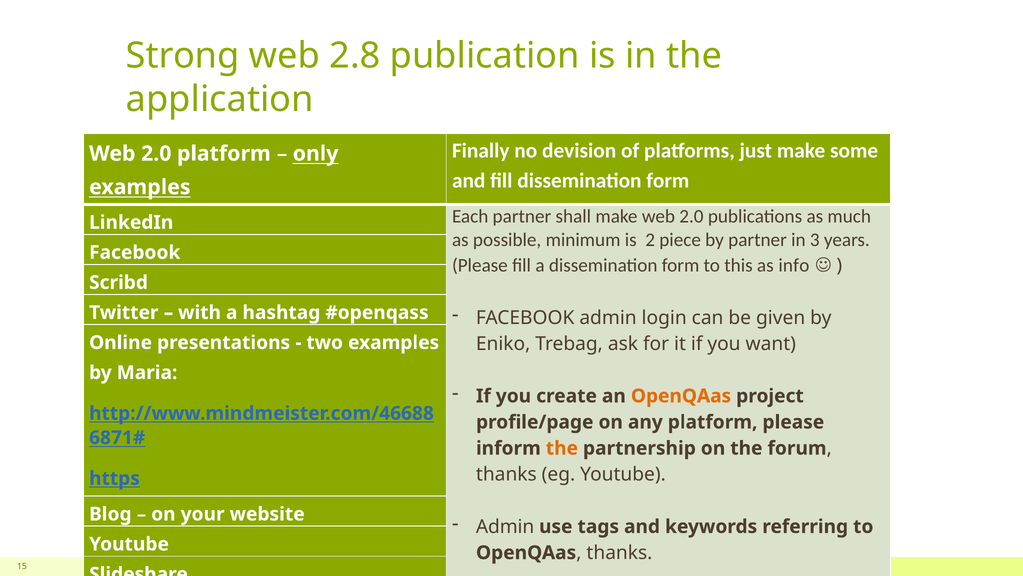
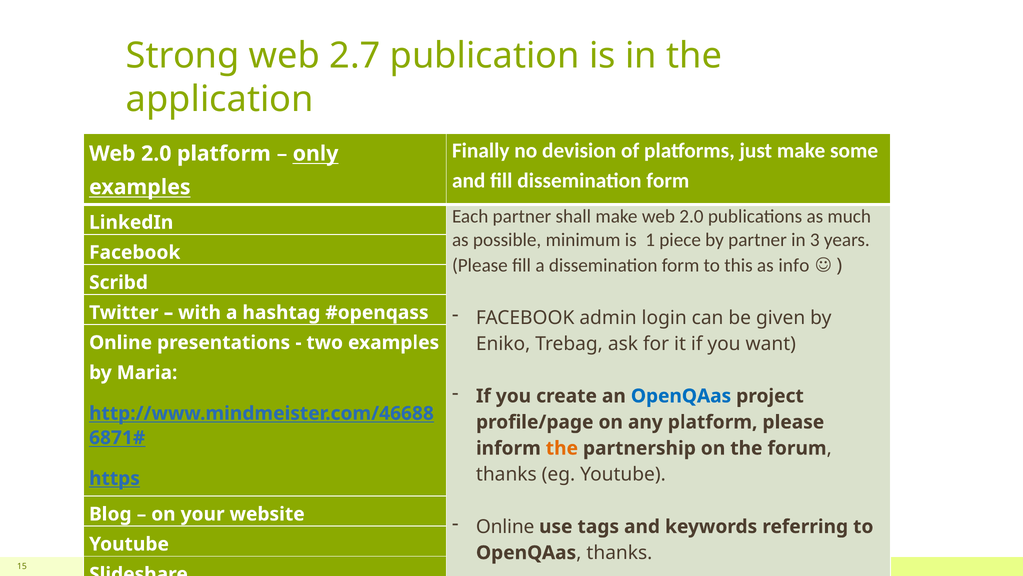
2.8: 2.8 -> 2.7 (355, 56)
2: 2 -> 1 (650, 240)
OpenQAas colour: orange -> blue (681, 396)
Admin: Admin -> Online (505, 526)
